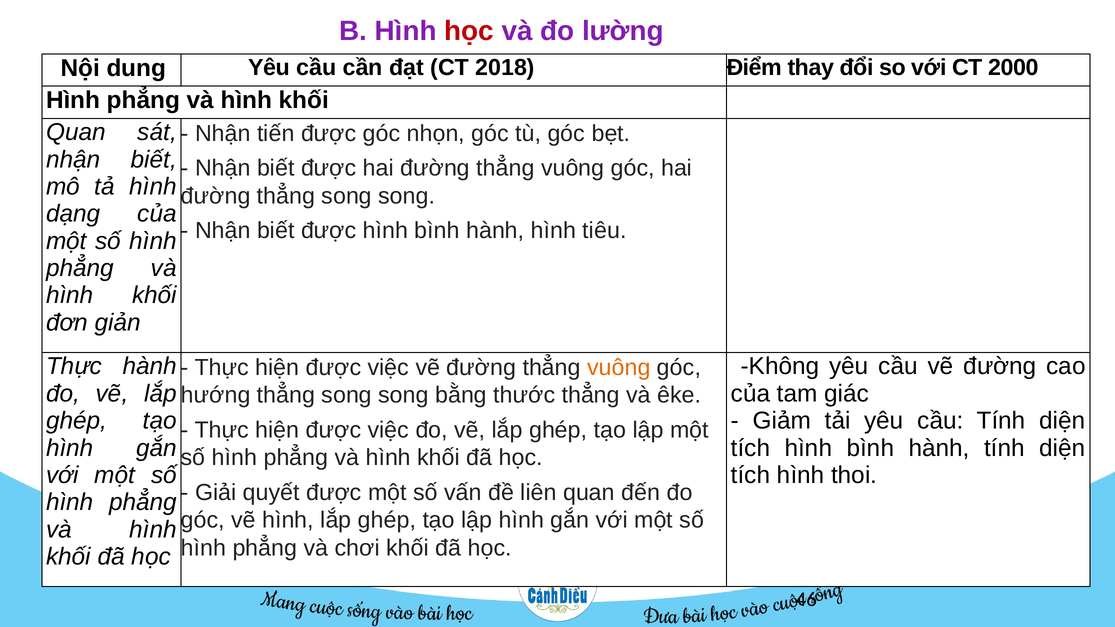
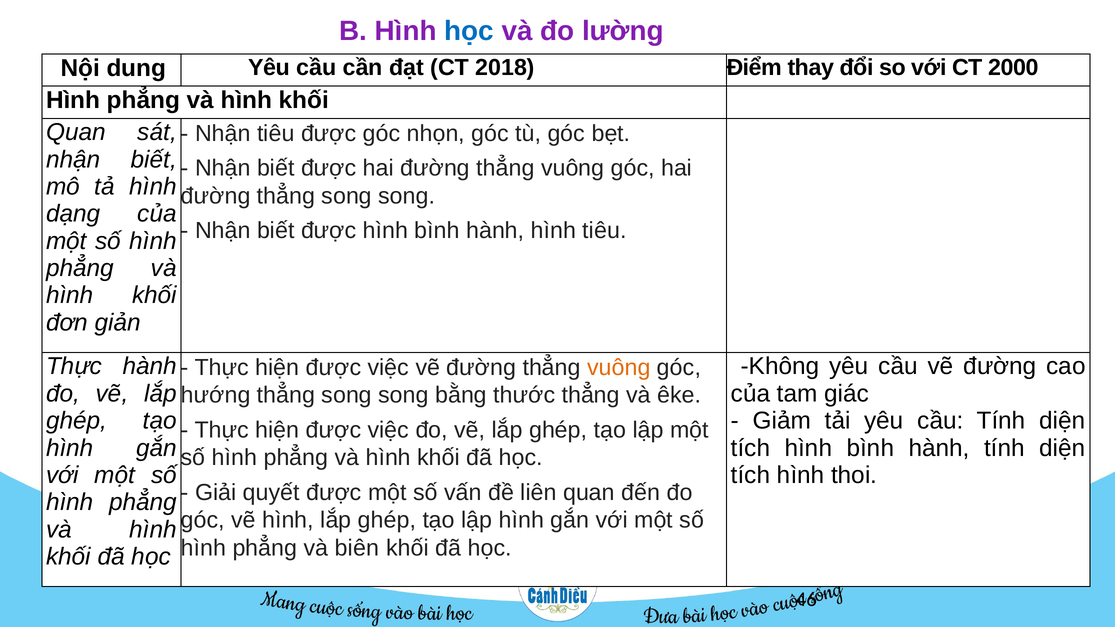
học colour: red -> blue (469, 31)
Nhận tiến: tiến -> tiêu (276, 134)
chơi: chơi -> biên (357, 548)
